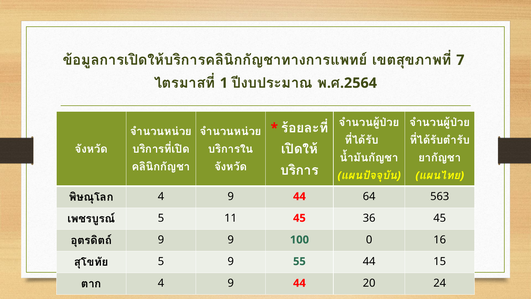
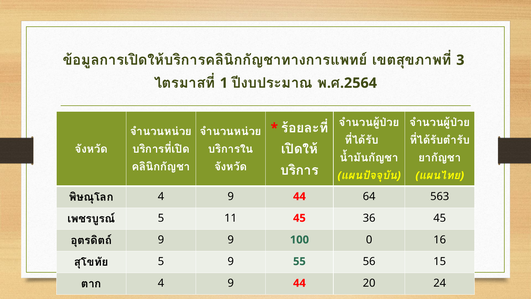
7: 7 -> 3 (460, 60)
55 44: 44 -> 56 (369, 261)
